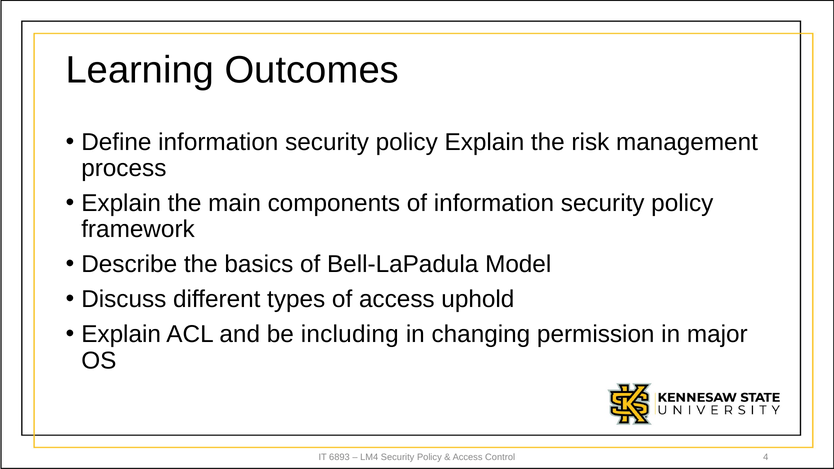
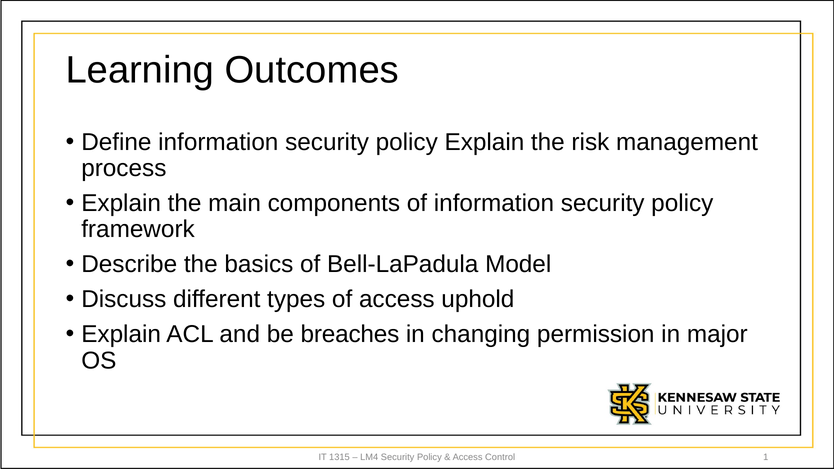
including: including -> breaches (350, 334)
6893: 6893 -> 1315 (339, 457)
4: 4 -> 1 (766, 457)
